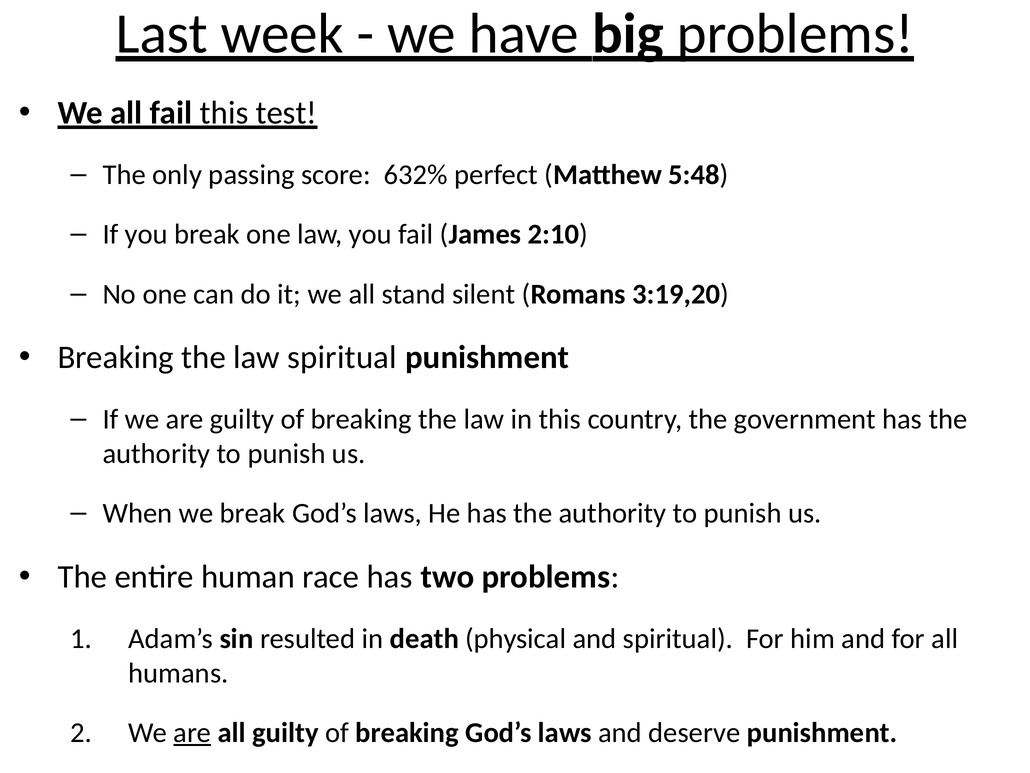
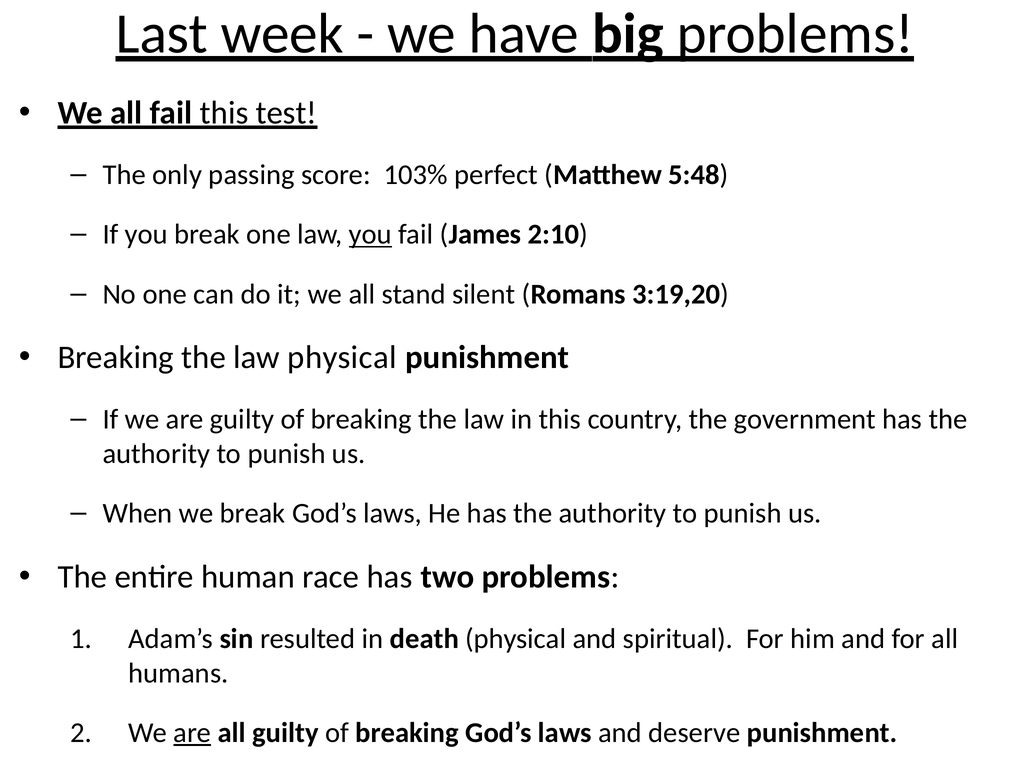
632%: 632% -> 103% (416, 175)
you underline: none -> present (370, 234)
law spiritual: spiritual -> physical (342, 357)
